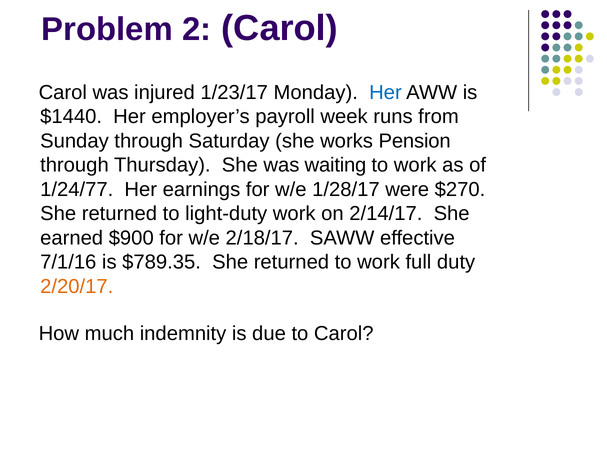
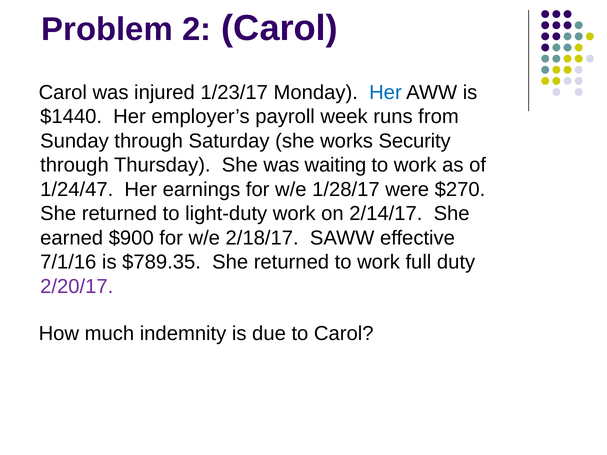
Pension: Pension -> Security (415, 141)
1/24/77: 1/24/77 -> 1/24/47 (77, 190)
2/20/17 colour: orange -> purple (77, 287)
